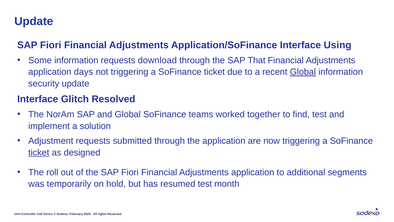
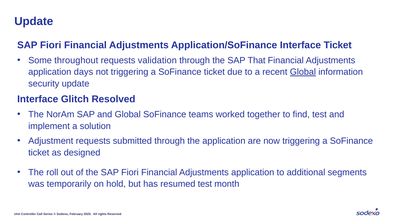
Interface Using: Using -> Ticket (338, 45)
Some information: information -> throughout (76, 60)
download: download -> validation (157, 60)
ticket underline: present -> none (39, 152)
